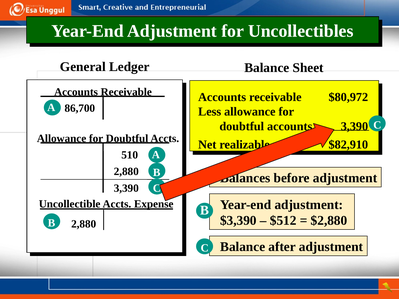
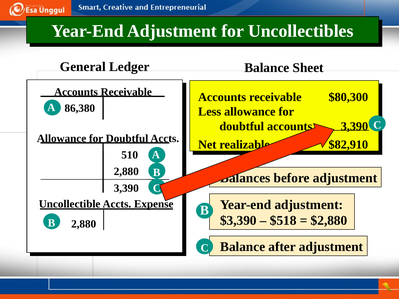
$80,972: $80,972 -> $80,300 (348, 97)
86,700: 86,700 -> 86,380 (80, 108)
$512: $512 -> $518 (283, 221)
